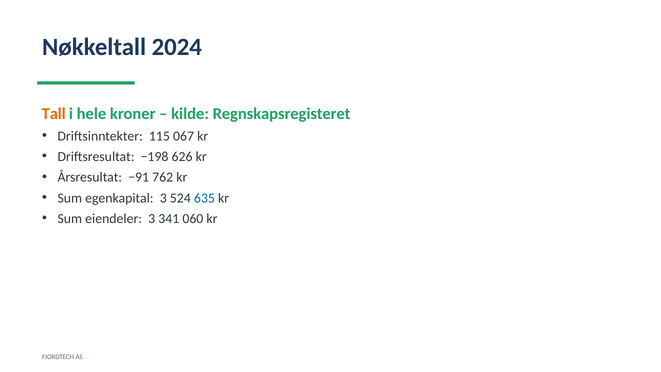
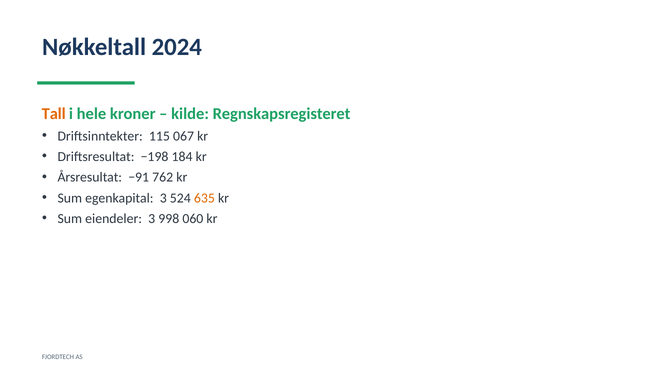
626: 626 -> 184 (182, 157)
635 colour: blue -> orange (204, 198)
341: 341 -> 998 (169, 219)
